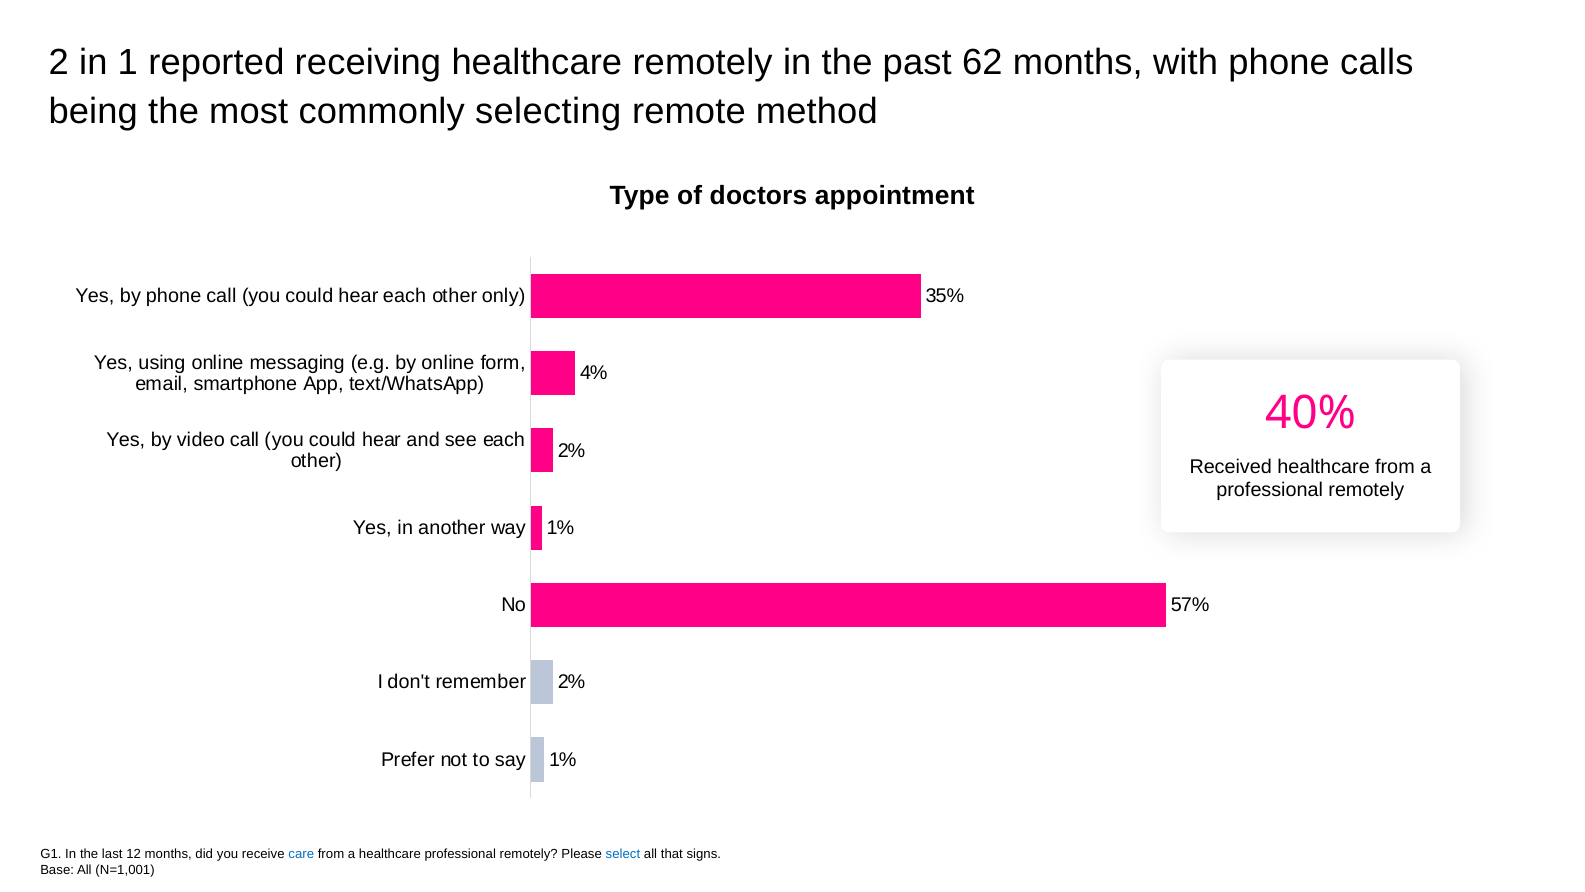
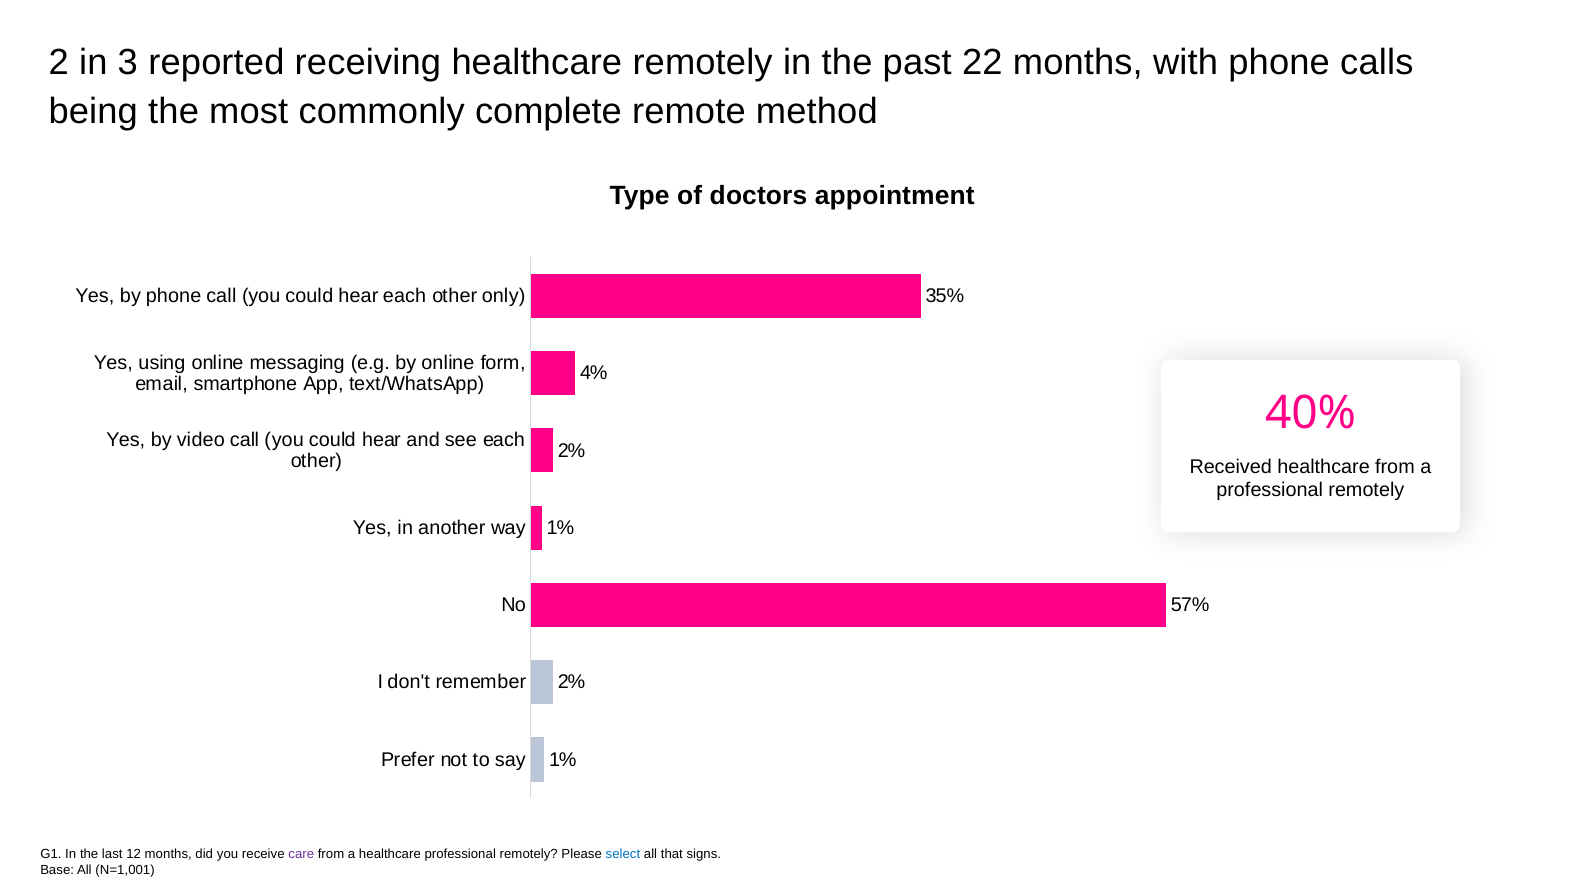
1: 1 -> 3 (128, 62)
62: 62 -> 22 (982, 62)
selecting: selecting -> complete (548, 111)
care colour: blue -> purple (301, 854)
